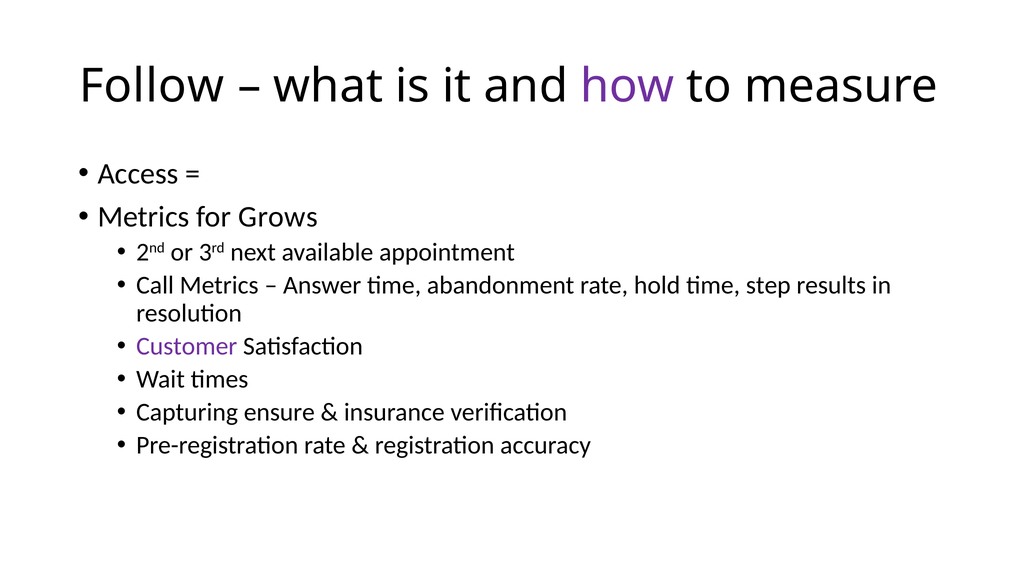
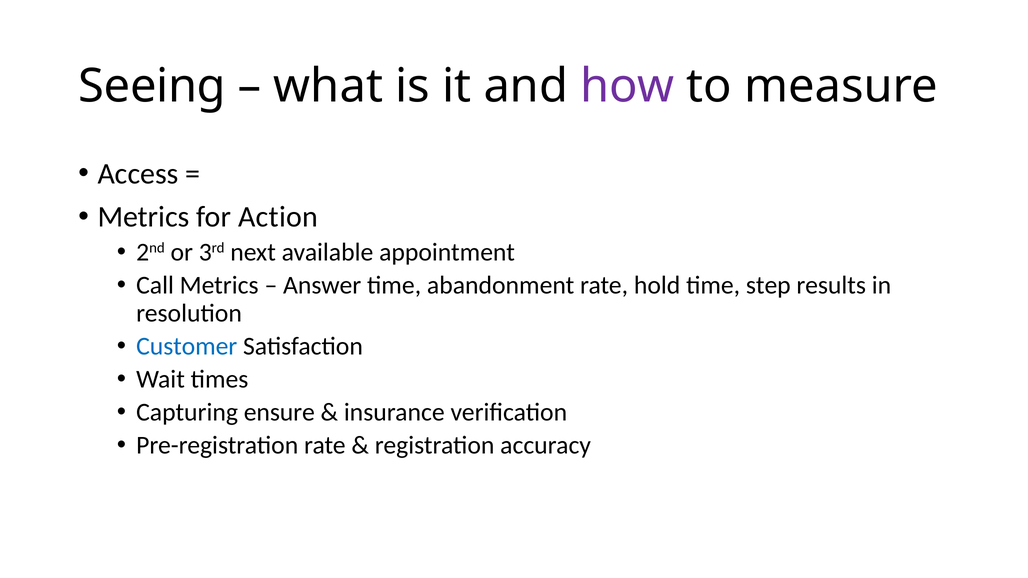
Follow: Follow -> Seeing (152, 86)
Grows: Grows -> Action (278, 217)
Customer colour: purple -> blue (187, 346)
